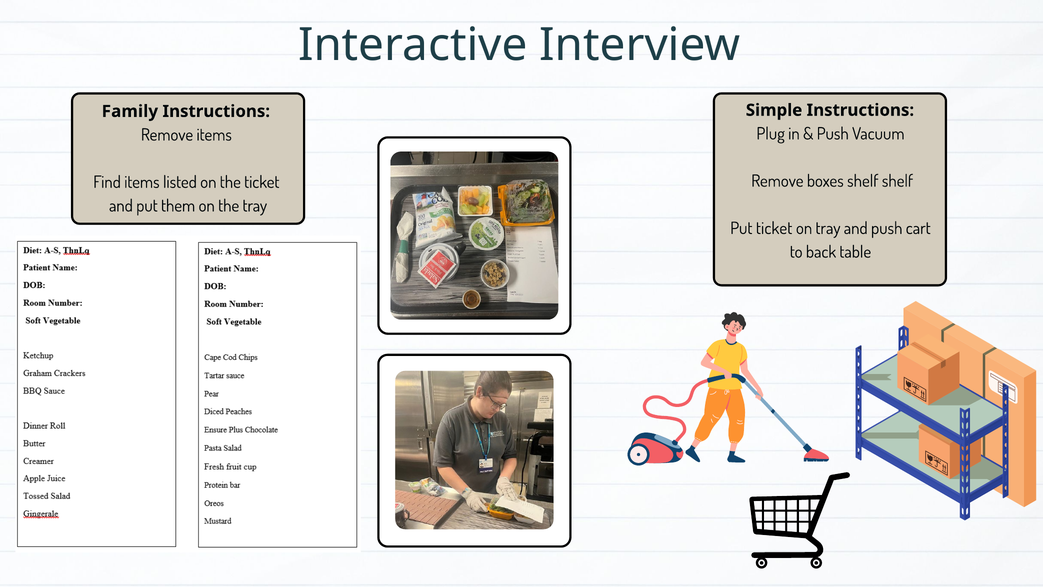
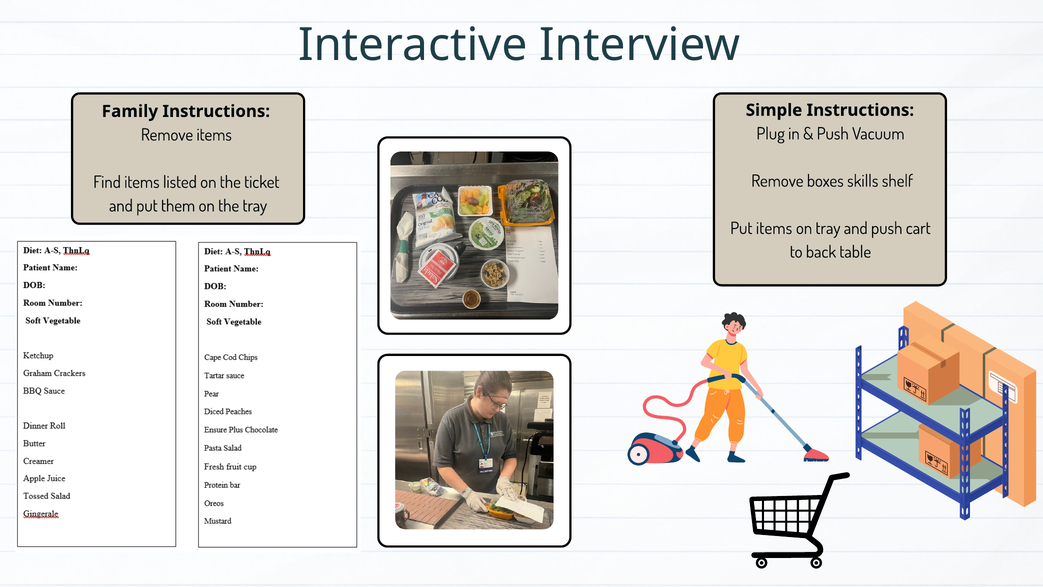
boxes shelf: shelf -> skills (863, 181)
Put ticket: ticket -> items (774, 228)
